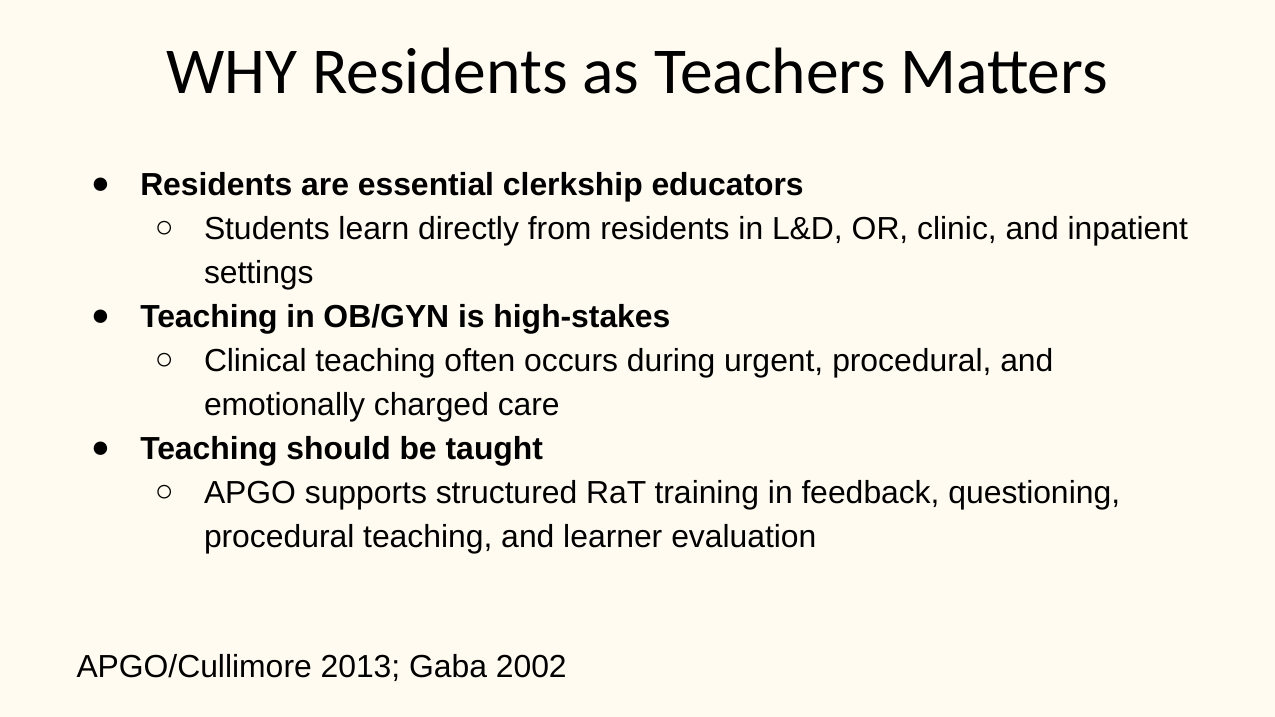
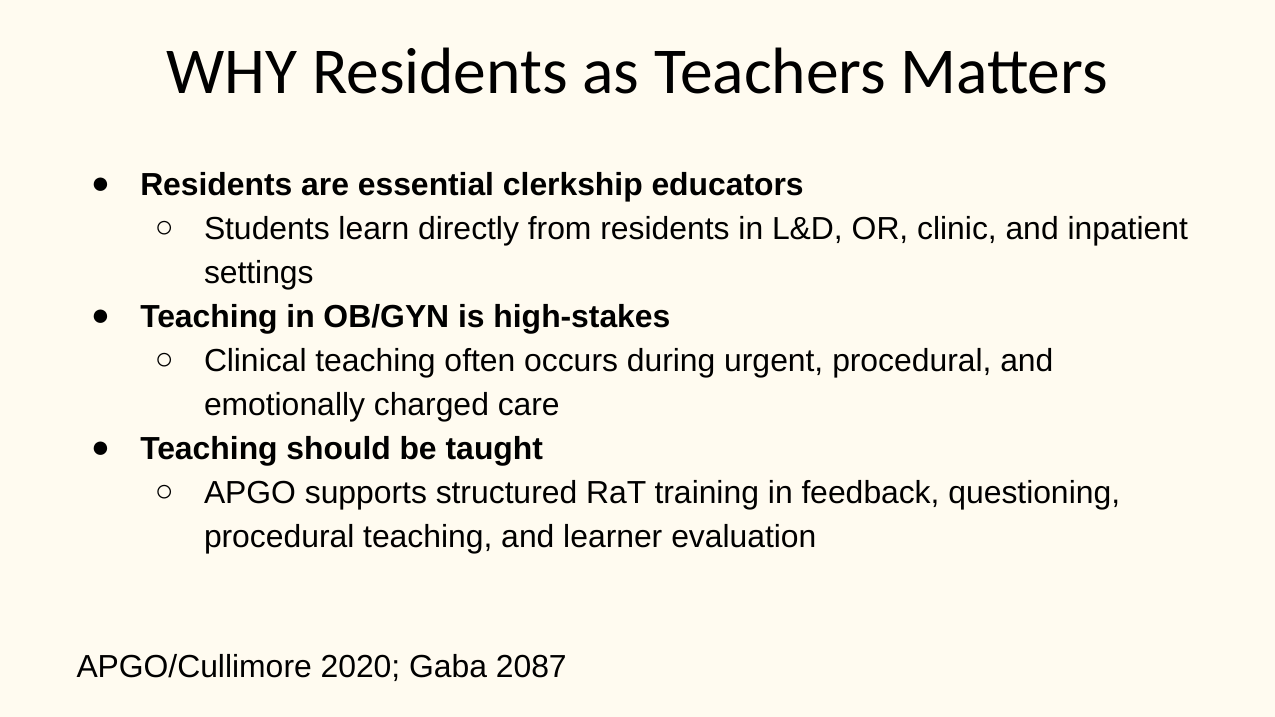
2013: 2013 -> 2020 (360, 667)
2002: 2002 -> 2087 (531, 667)
